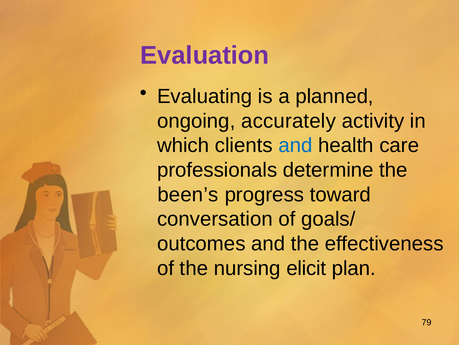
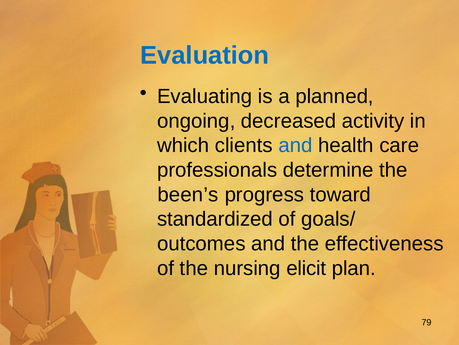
Evaluation colour: purple -> blue (205, 55)
accurately: accurately -> decreased (289, 121)
conversation: conversation -> standardized (215, 219)
